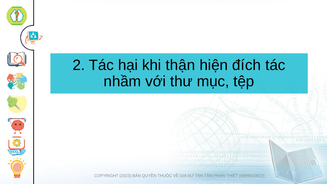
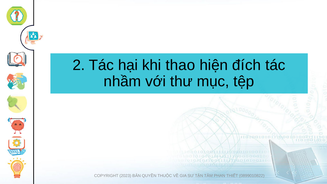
thận: thận -> thao (180, 65)
